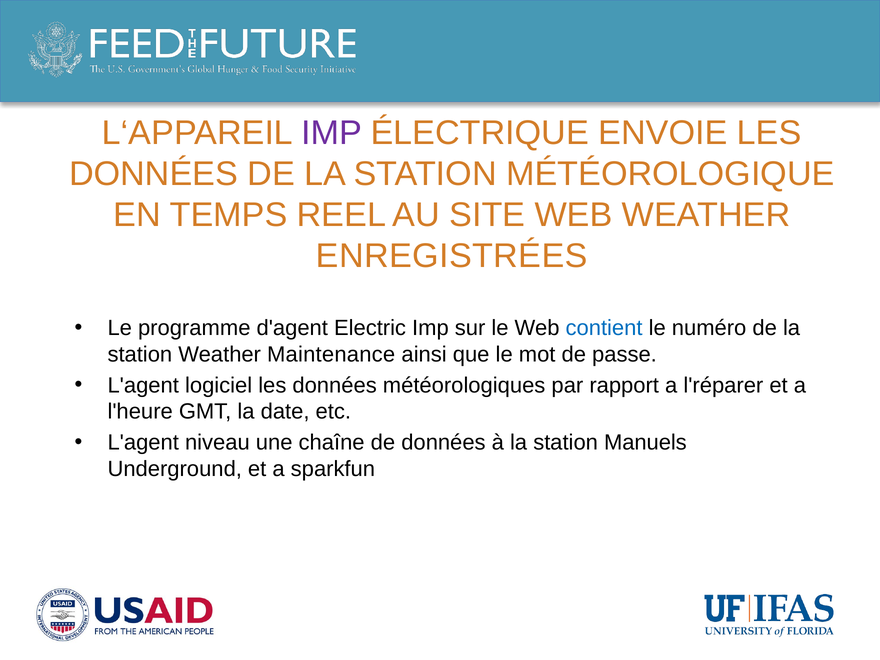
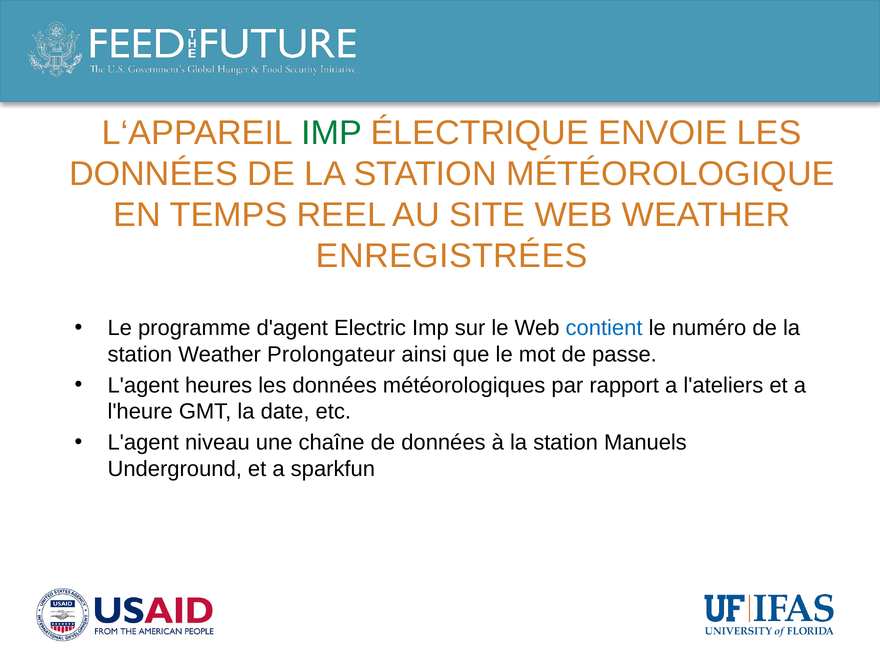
IMP colour: purple -> green (331, 133)
Maintenance: Maintenance -> Prolongateur (331, 354)
logiciel: logiciel -> heures (219, 385)
l'réparer: l'réparer -> l'ateliers (723, 385)
